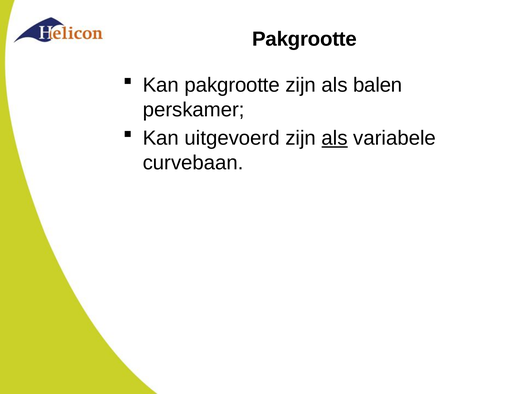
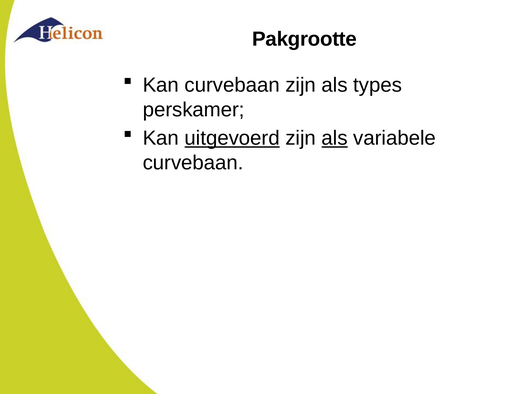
Kan pakgrootte: pakgrootte -> curvebaan (232, 85)
balen: balen -> types (378, 85)
uitgevoerd underline: none -> present (232, 138)
